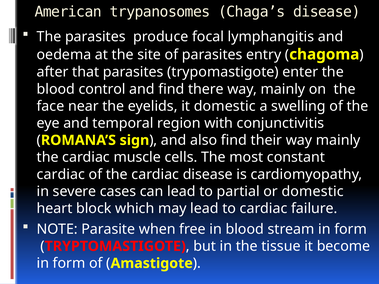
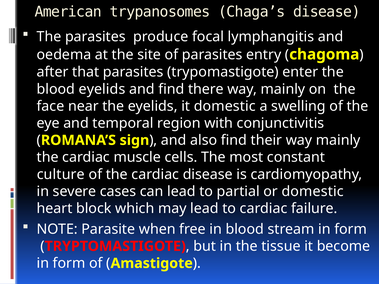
blood control: control -> eyelids (102, 89)
cardiac: cardiac -> culture (61, 174)
